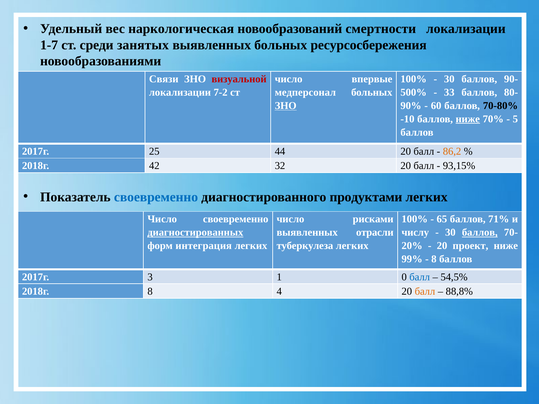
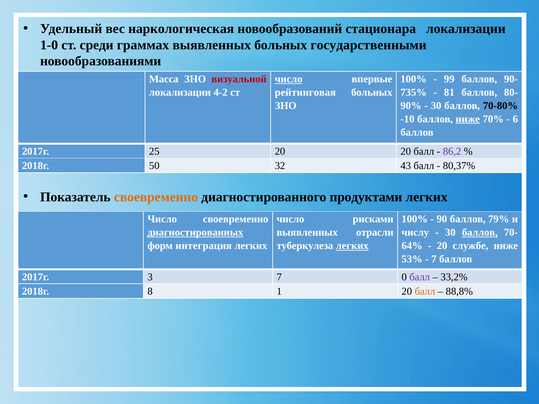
смертности: смертности -> стационара (381, 29)
1-7: 1-7 -> 1-0 (49, 45)
занятых: занятых -> граммах (143, 45)
ресурсосбережения: ресурсосбережения -> государственными (369, 45)
Связи: Связи -> Масса (164, 79)
число underline: none -> present (289, 79)
30: 30 -> 99 (449, 79)
7-2: 7-2 -> 4-2 (221, 92)
медперсонал: медперсонал -> рейтинговая (305, 92)
500%: 500% -> 735% (414, 92)
33: 33 -> 81 (449, 92)
ЗНО underline: present -> none (286, 106)
60: 60 -> 30 (436, 106)
5: 5 -> 6 (515, 119)
25 44: 44 -> 20 (280, 151)
86,2 colour: orange -> purple (452, 151)
42: 42 -> 50 (154, 166)
32 20: 20 -> 43 (406, 166)
93,15%: 93,15% -> 80,37% (459, 166)
своевременно colour: blue -> orange (156, 197)
65: 65 -> 90 (442, 219)
71%: 71% -> 79% (499, 219)
легких underline: none -> present (352, 246)
20%: 20% -> 64% (412, 246)
проект: проект -> службе (470, 246)
99%: 99% -> 53% (412, 259)
8: 8 -> 7 (434, 259)
3 1: 1 -> 7 (279, 277)
балл colour: blue -> purple (420, 277)
54,5%: 54,5% -> 33,2% (454, 277)
4: 4 -> 1 (279, 292)
